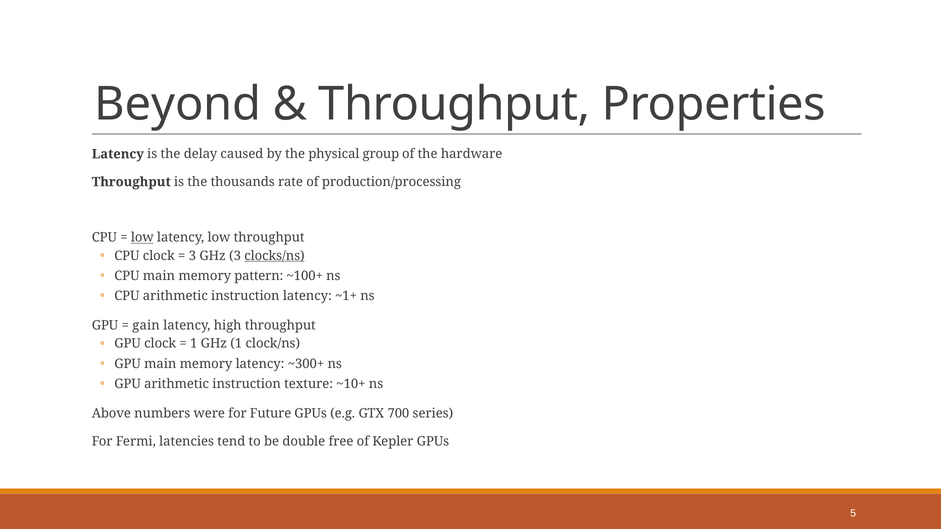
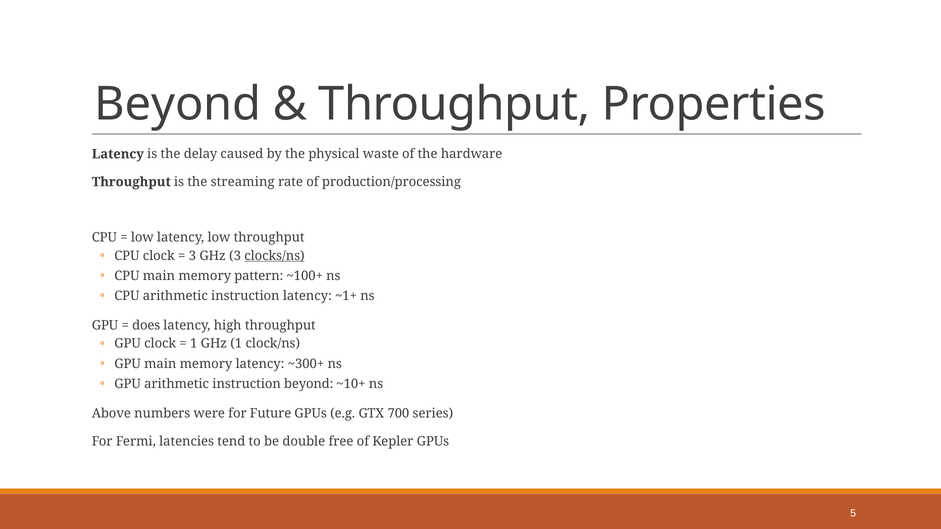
group: group -> waste (381, 154)
thousands: thousands -> streaming (243, 182)
low underline: present -> none (142, 238)
gain: gain -> does (146, 326)
instruction texture: texture -> beyond (309, 384)
